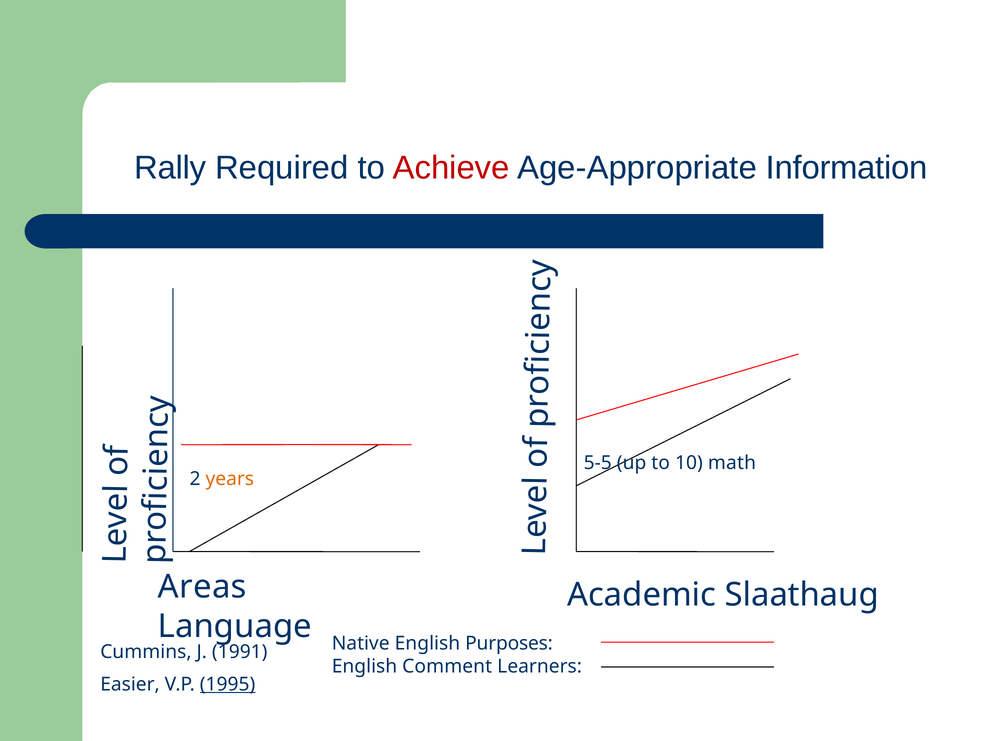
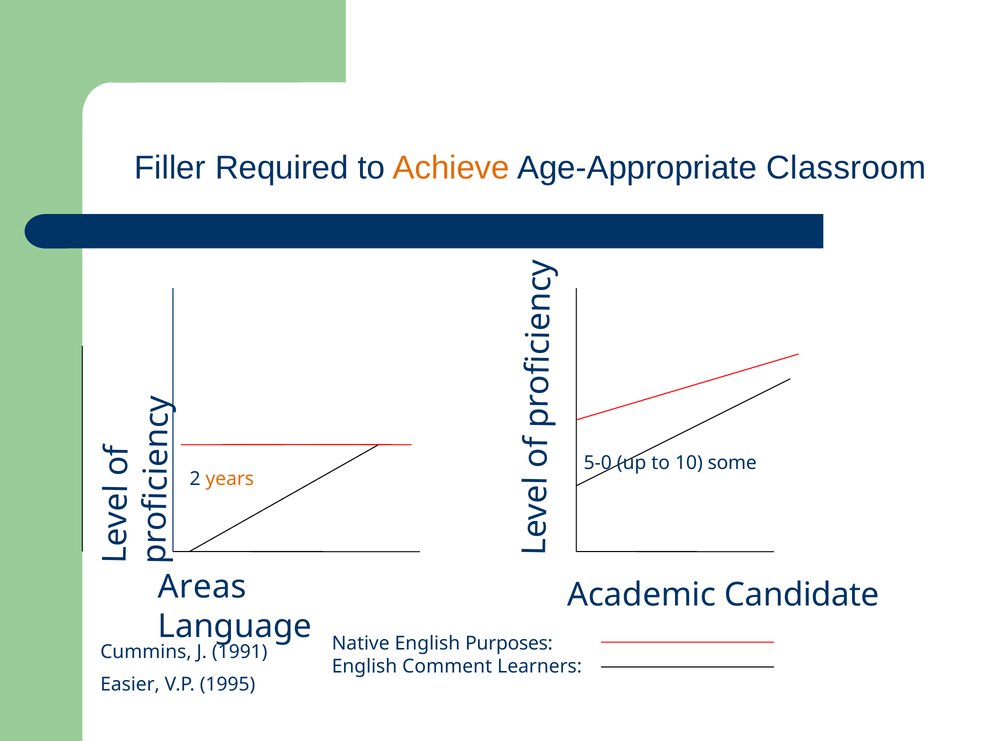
Rally: Rally -> Filler (170, 168)
Achieve colour: red -> orange (451, 168)
Information: Information -> Classroom (846, 168)
5-5: 5-5 -> 5-0 (598, 463)
math: math -> some (732, 463)
Slaathaug: Slaathaug -> Candidate (802, 595)
1995 underline: present -> none (228, 684)
